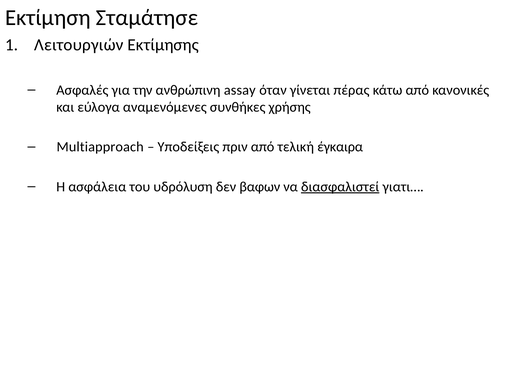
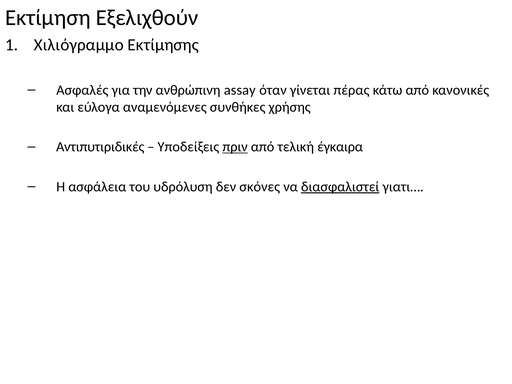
Σταμάτησε: Σταμάτησε -> Εξελιχθούν (147, 18)
Λειτουργιών: Λειτουργιών -> Χιλιόγραμμο (79, 45)
Multiapproach: Multiapproach -> Αντιπυτιριδικές (100, 147)
πριν underline: none -> present (235, 147)
βαφων: βαφων -> σκόνες (260, 187)
